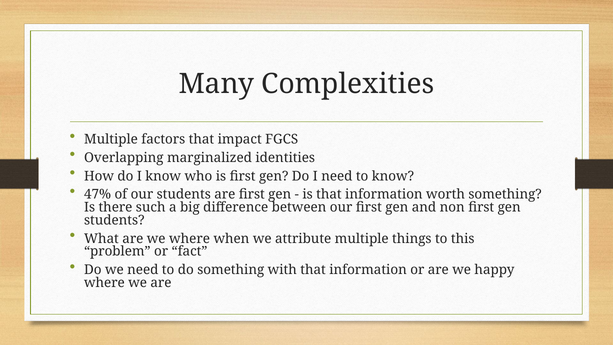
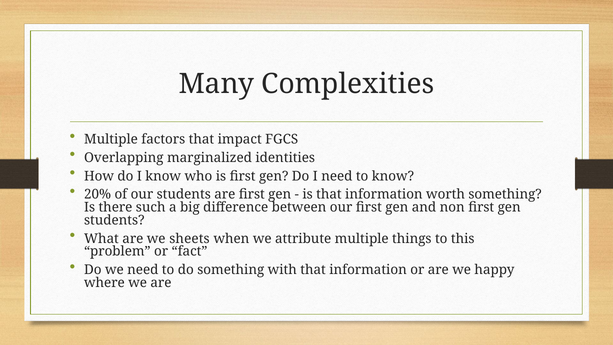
47%: 47% -> 20% (98, 194)
we where: where -> sheets (189, 239)
